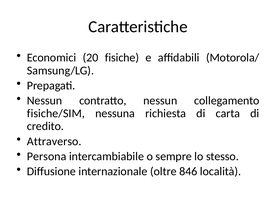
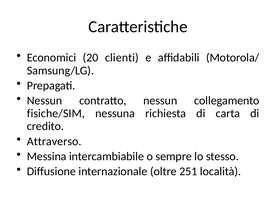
fisiche: fisiche -> clienti (122, 58)
Persona: Persona -> Messina (47, 156)
846: 846 -> 251 (188, 171)
